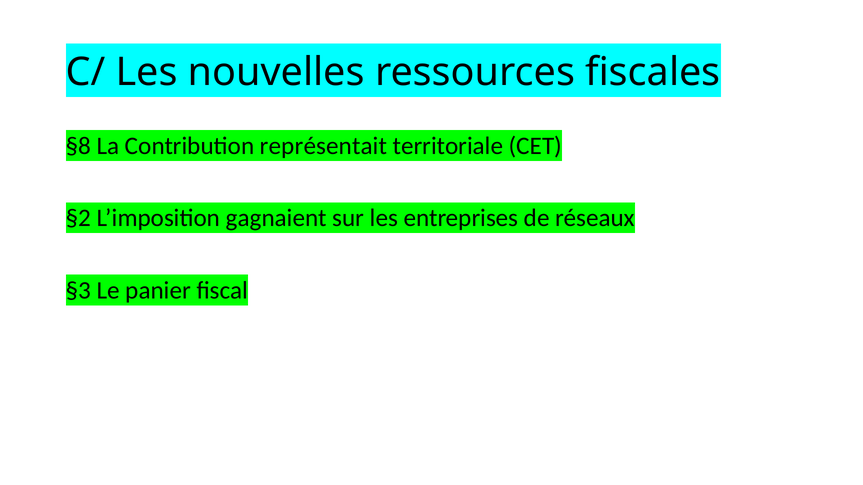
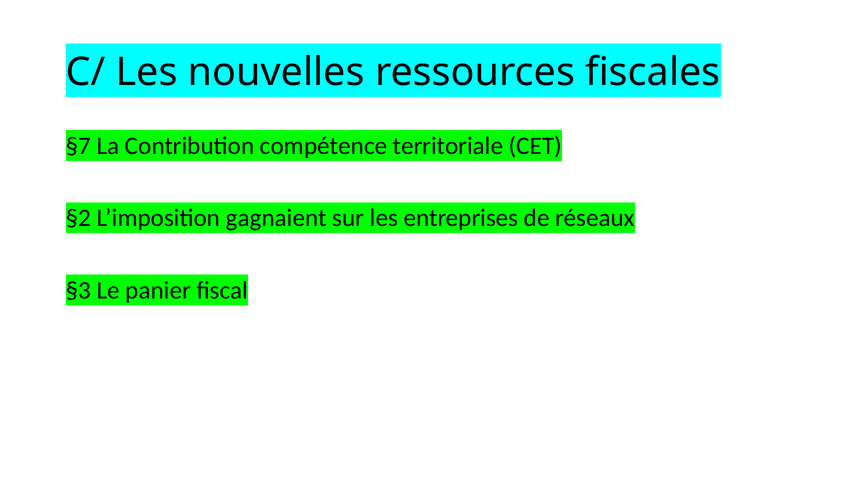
§8: §8 -> §7 (78, 146)
représentait: représentait -> compétence (324, 146)
